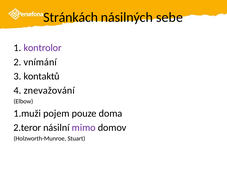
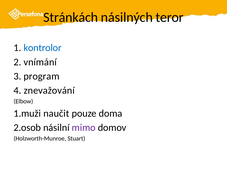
sebe: sebe -> teror (170, 17)
kontrolor colour: purple -> blue (43, 48)
kontaktů: kontaktů -> program (41, 76)
pojem: pojem -> naučit (56, 113)
2.teror: 2.teror -> 2.osob (27, 127)
